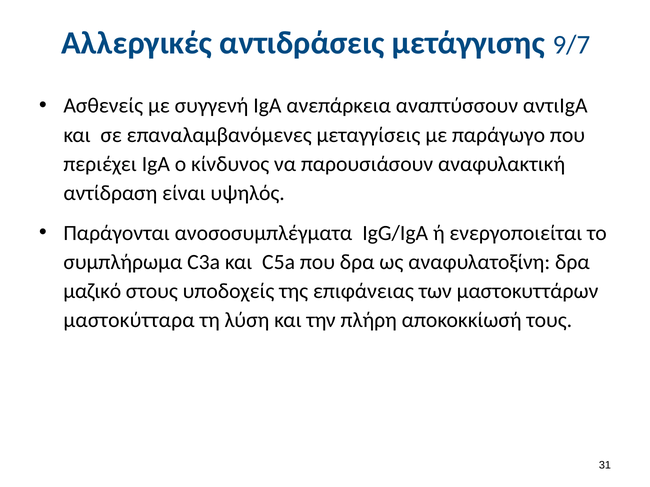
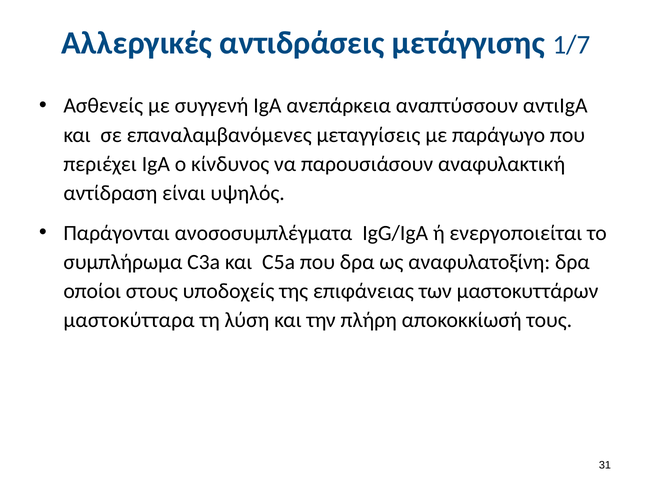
9/7: 9/7 -> 1/7 (571, 45)
μαζικό: μαζικό -> οποίοι (92, 291)
